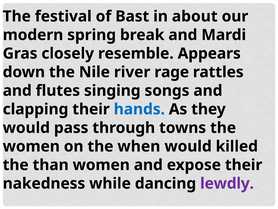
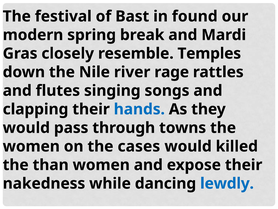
about: about -> found (195, 16)
Appears: Appears -> Temples (209, 53)
when: when -> cases (139, 146)
lewdly colour: purple -> blue (227, 183)
